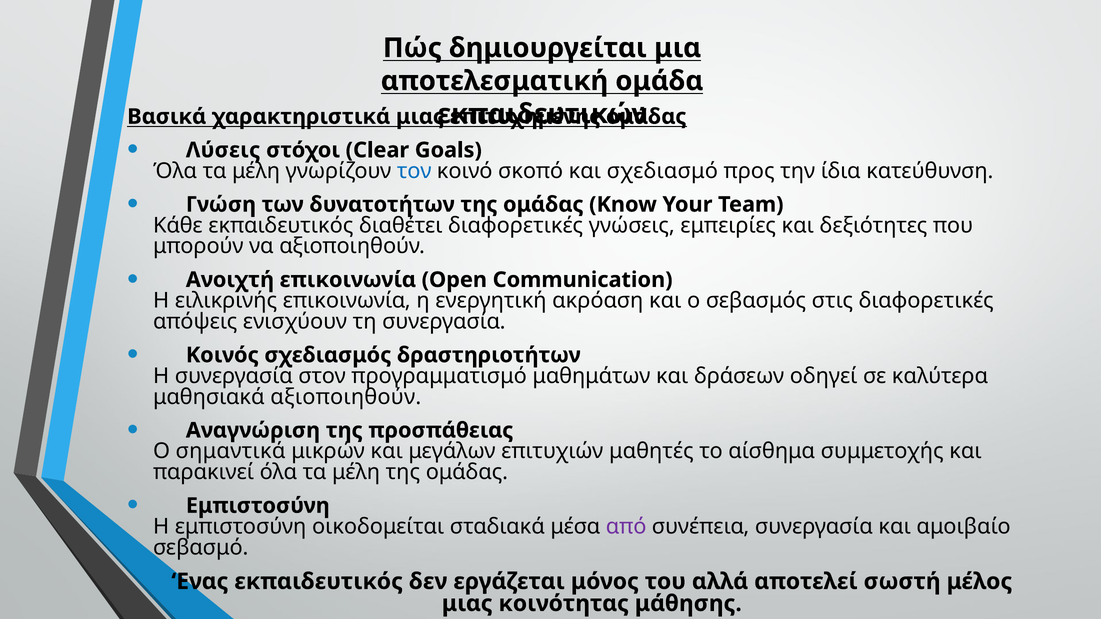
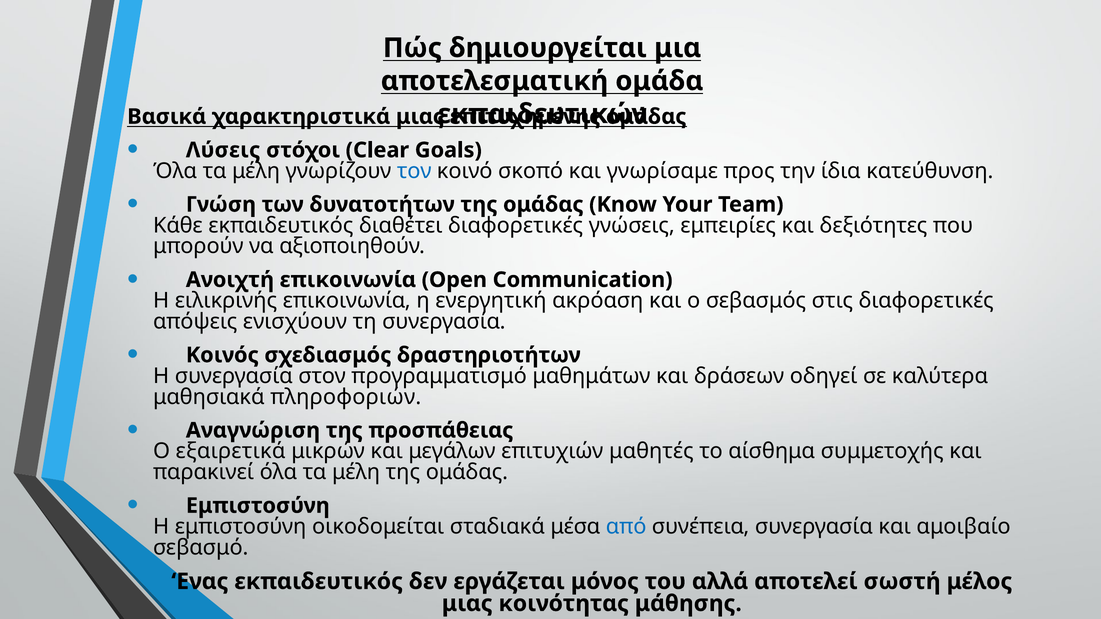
σχεδιασμό: σχεδιασμό -> γνωρίσαμε (662, 171)
μαθησιακά αξιοποιηθούν: αξιοποιηθούν -> πληροφοριών (346, 397)
σημαντικά: σημαντικά -> εξαιρετικά (231, 451)
από colour: purple -> blue (626, 527)
